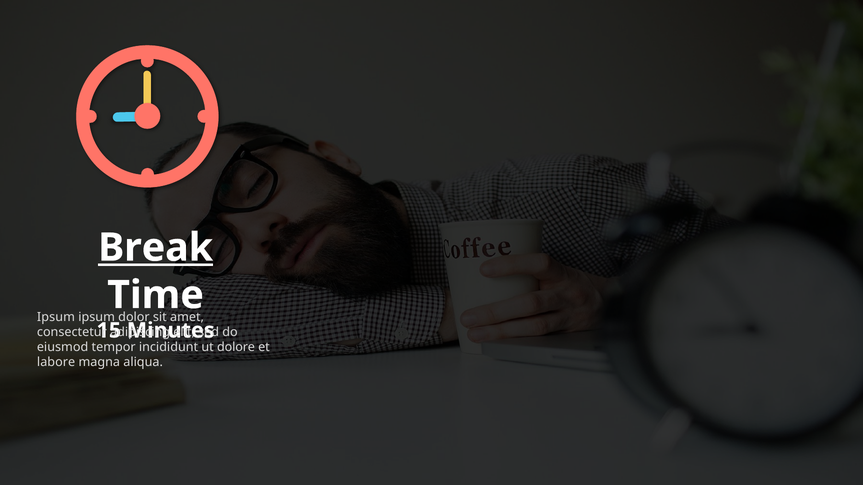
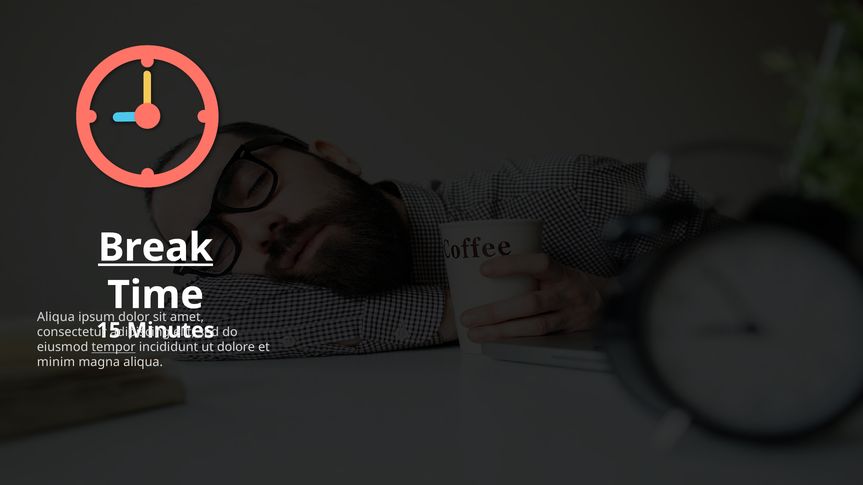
Ipsum: Ipsum -> Aliqua (56, 317)
tempor underline: none -> present (114, 348)
labore: labore -> minim (56, 363)
